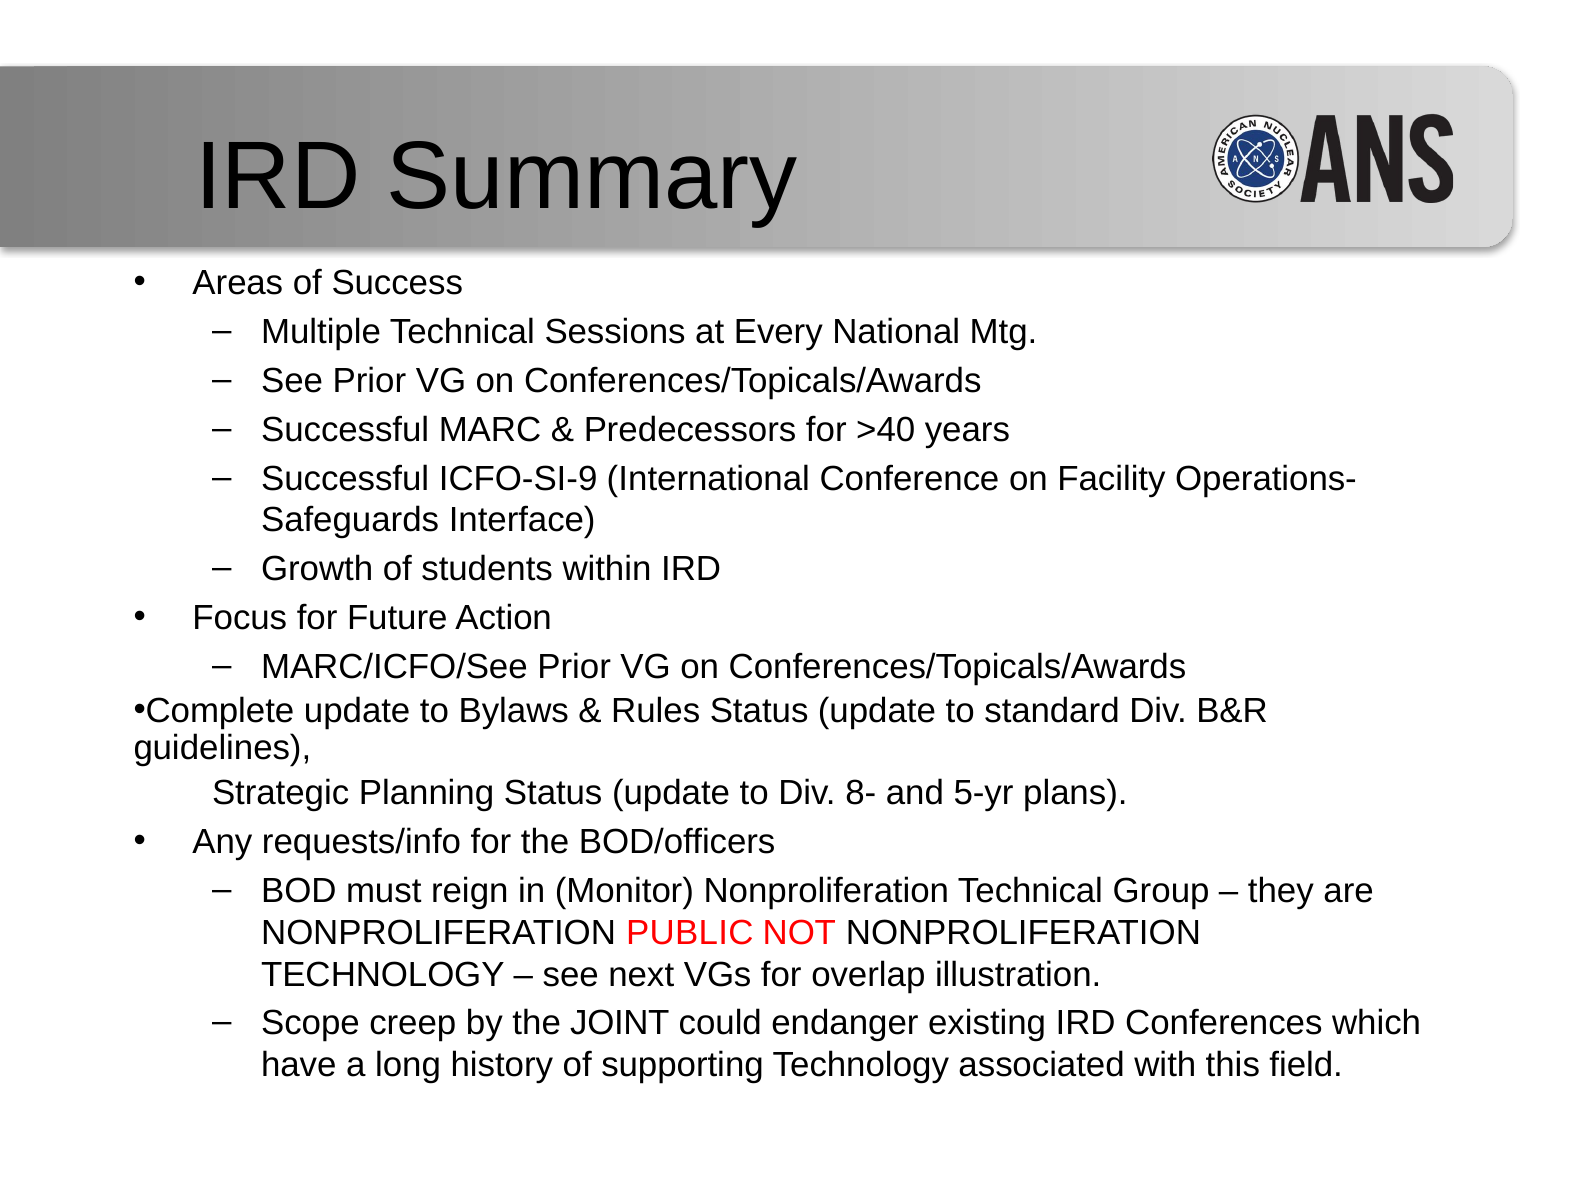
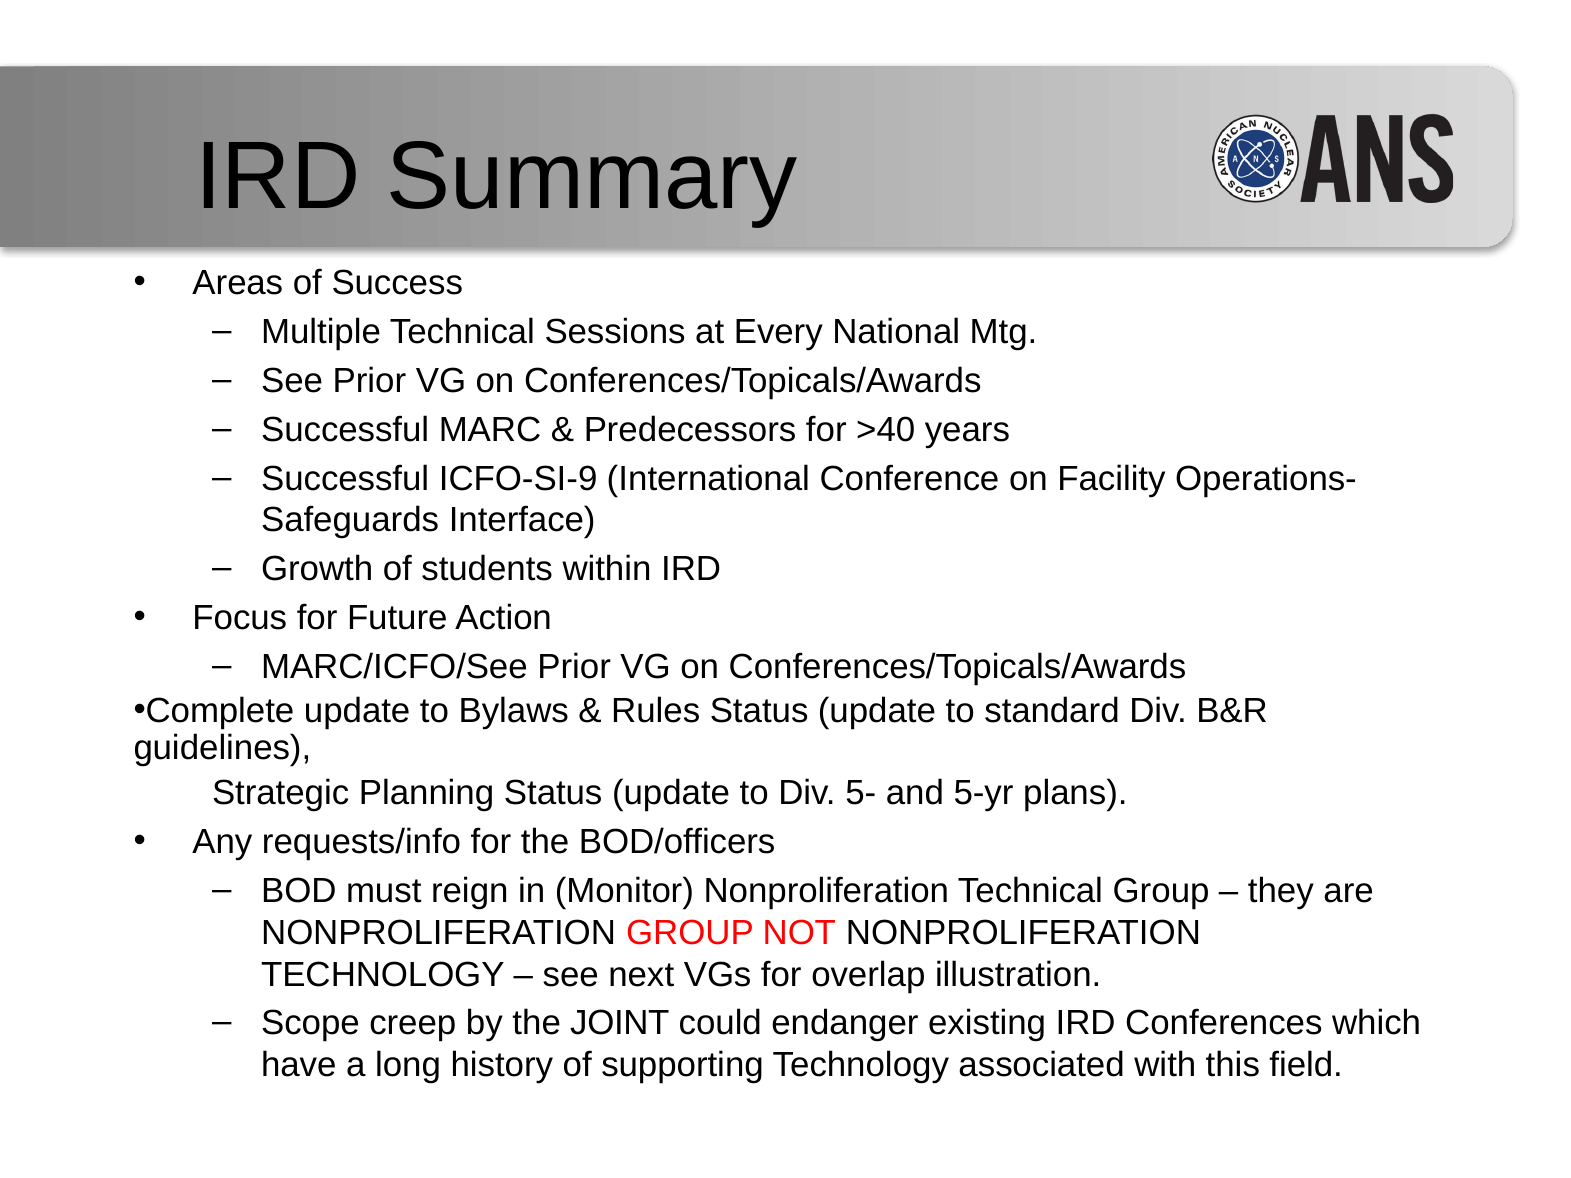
8-: 8- -> 5- (861, 793)
NONPROLIFERATION PUBLIC: PUBLIC -> GROUP (690, 933)
